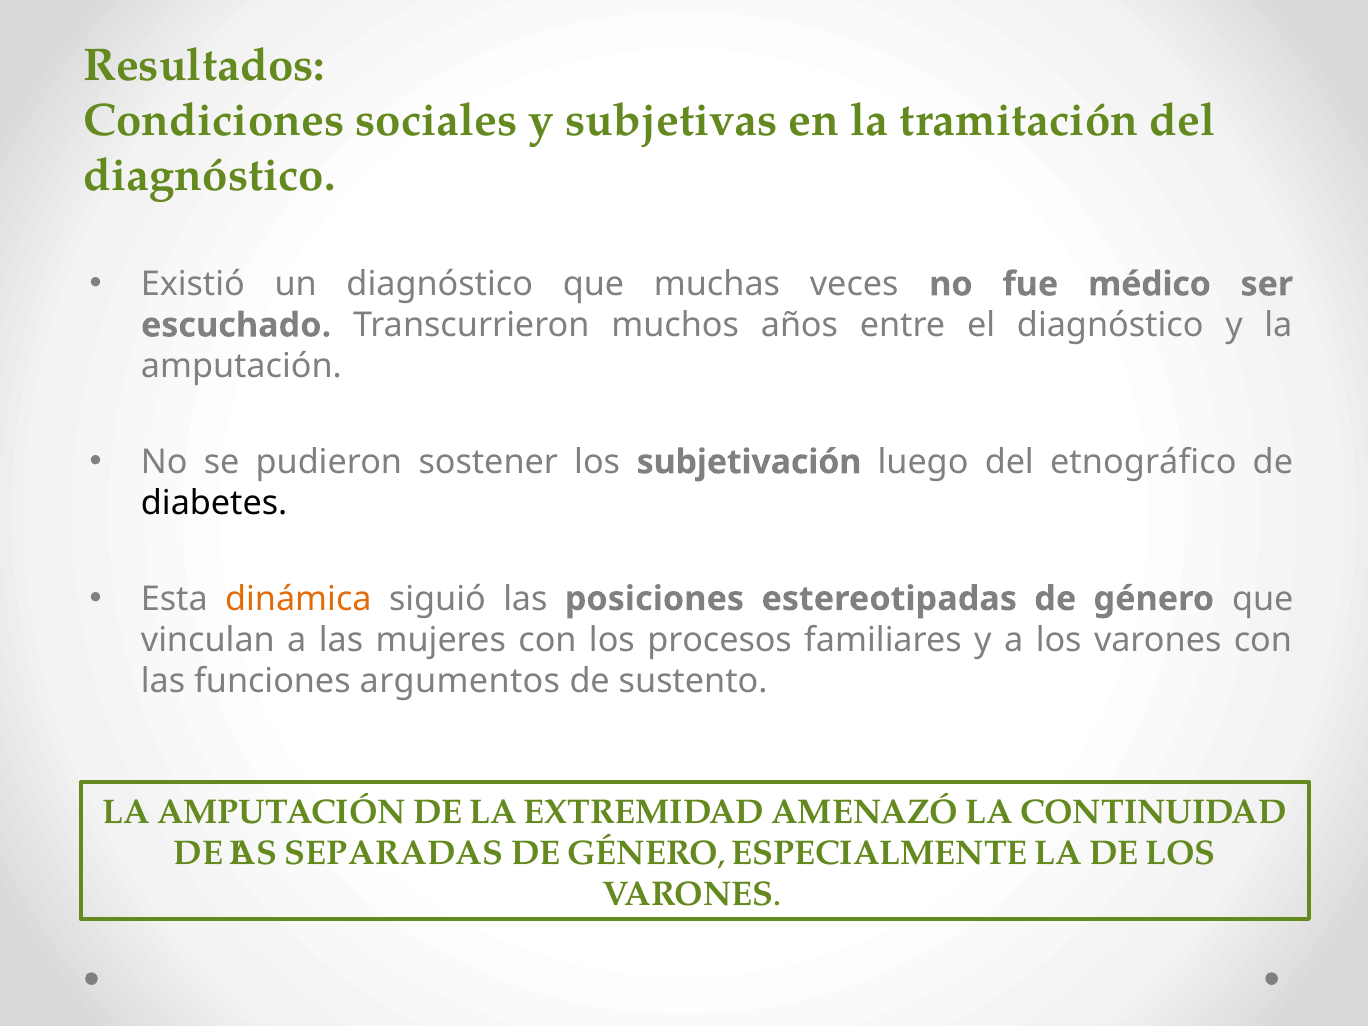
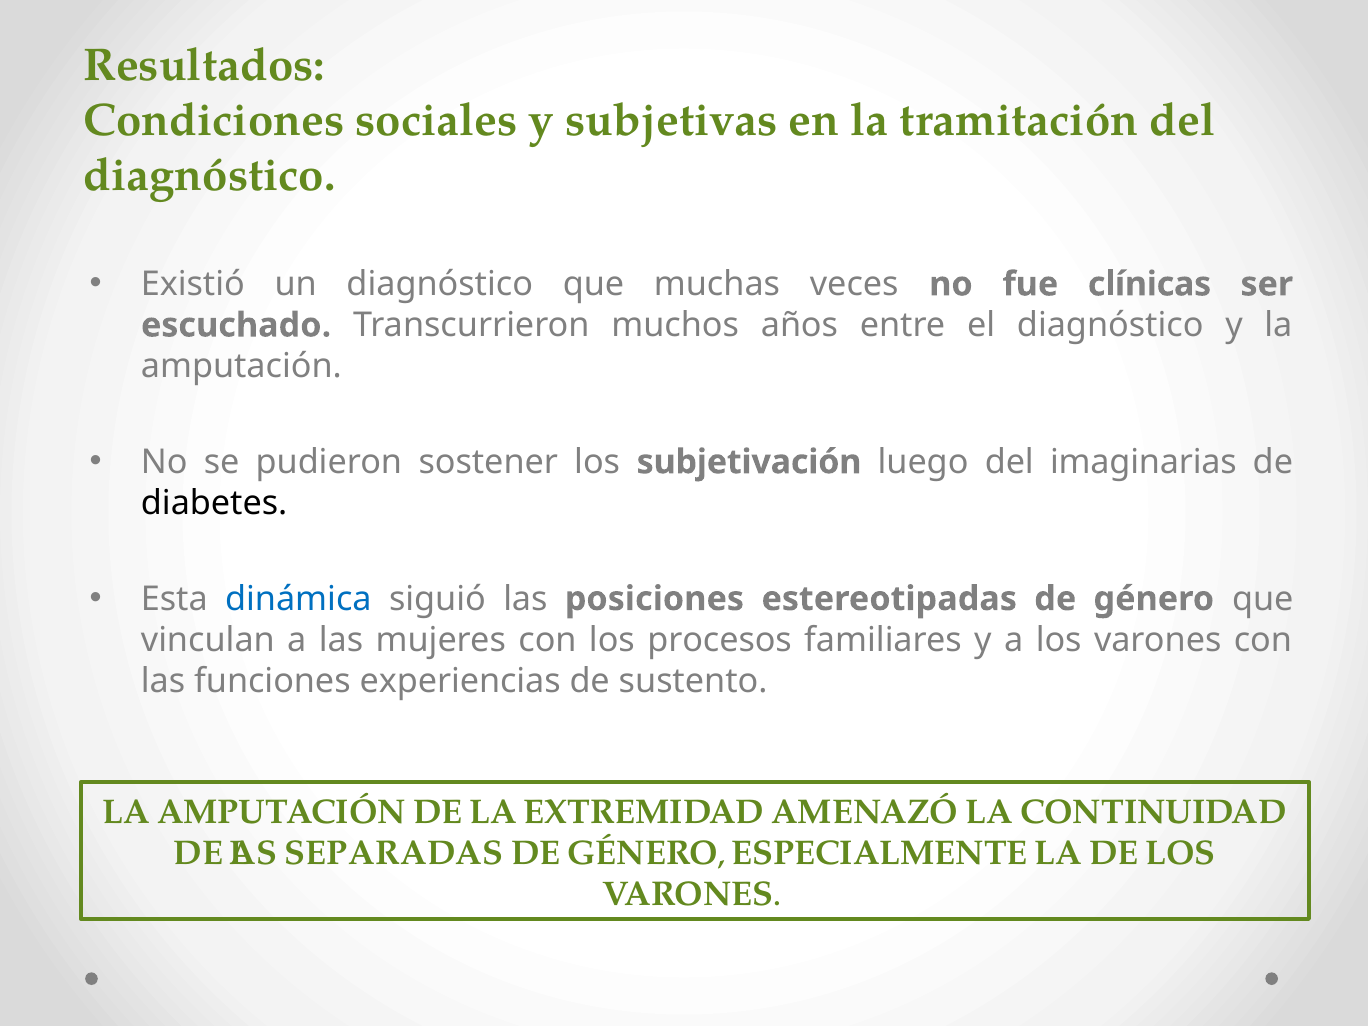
médico: médico -> clínicas (1150, 284)
etnográfico: etnográfico -> imaginarias (1143, 462)
dinámica colour: orange -> blue (298, 599)
argumentos: argumentos -> experiencias (460, 681)
